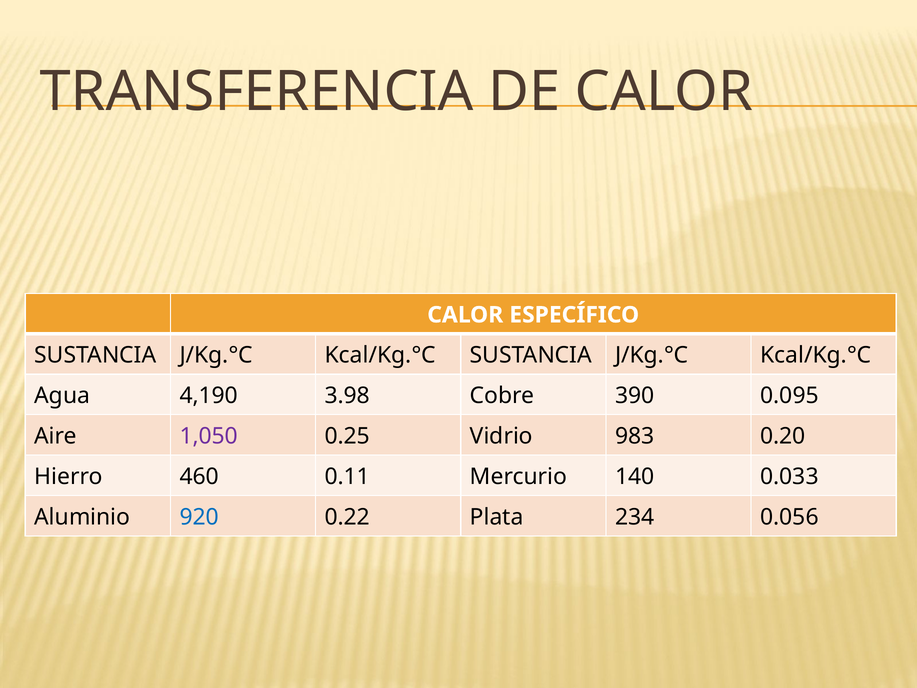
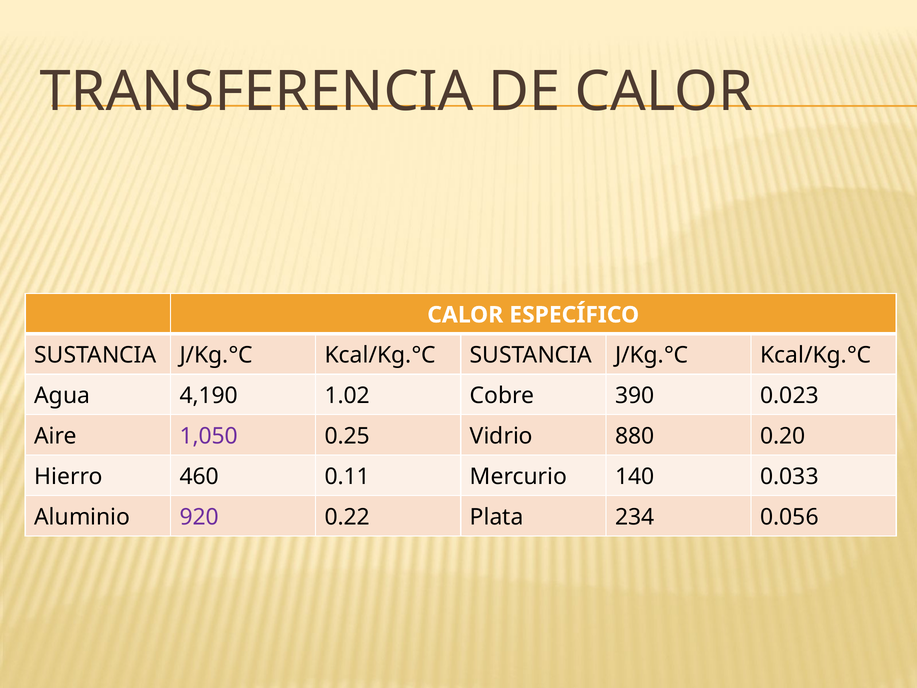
3.98: 3.98 -> 1.02 (347, 396)
0.095: 0.095 -> 0.023 (789, 396)
983: 983 -> 880 (635, 436)
920 colour: blue -> purple (199, 517)
